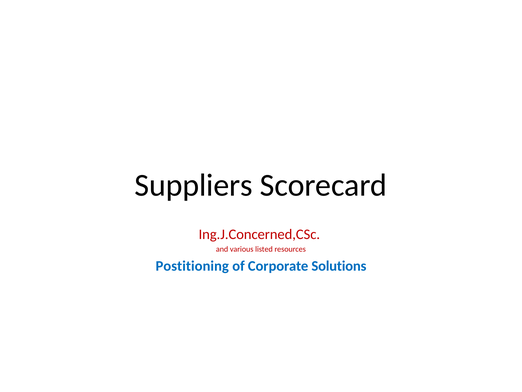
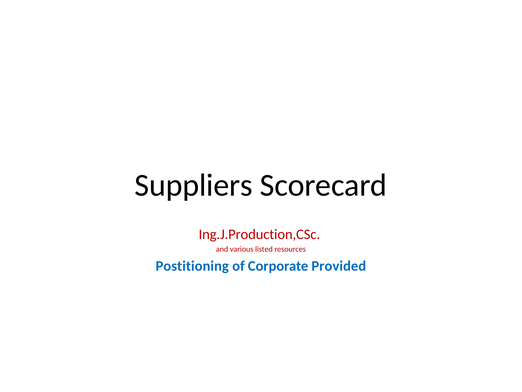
Ing.J.Concerned,CSc: Ing.J.Concerned,CSc -> Ing.J.Production,CSc (259, 234)
Solutions: Solutions -> Provided (339, 266)
